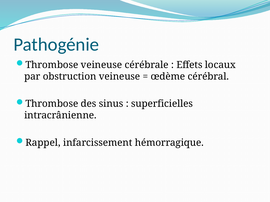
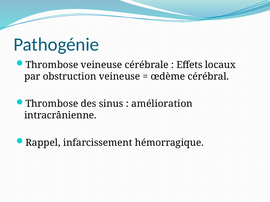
superficielles: superficielles -> amélioration (162, 104)
